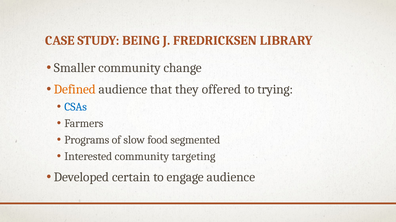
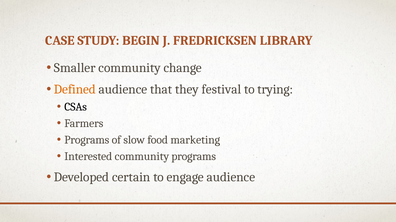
BEING: BEING -> BEGIN (141, 41)
offered: offered -> festival (221, 90)
CSAs colour: blue -> black (76, 107)
segmented: segmented -> marketing (195, 140)
community targeting: targeting -> programs (194, 157)
